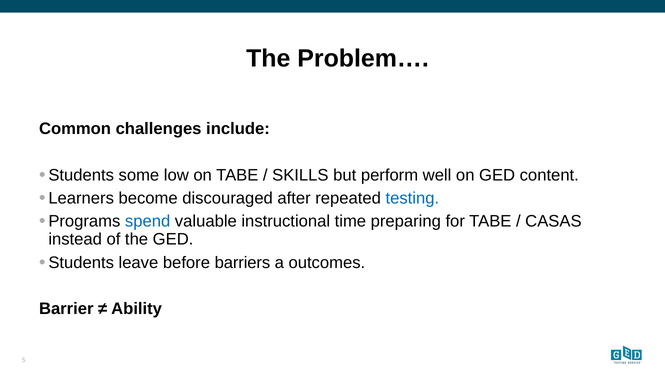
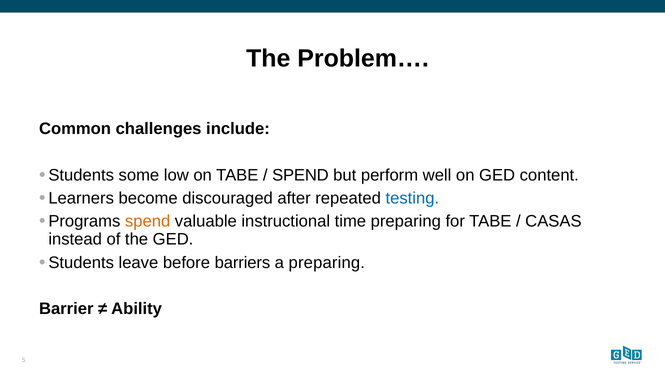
SKILLS: SKILLS -> SPEND (300, 175)
spend colour: blue -> orange (148, 222)
a outcomes: outcomes -> preparing (327, 263)
